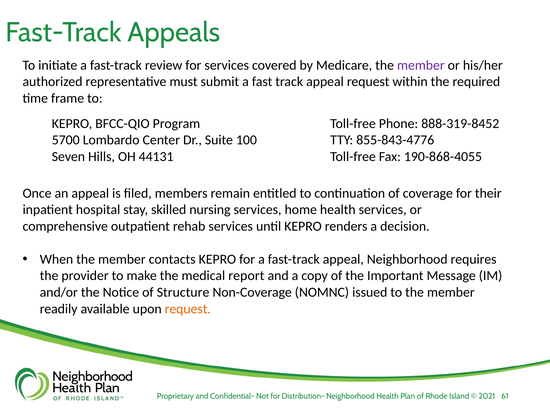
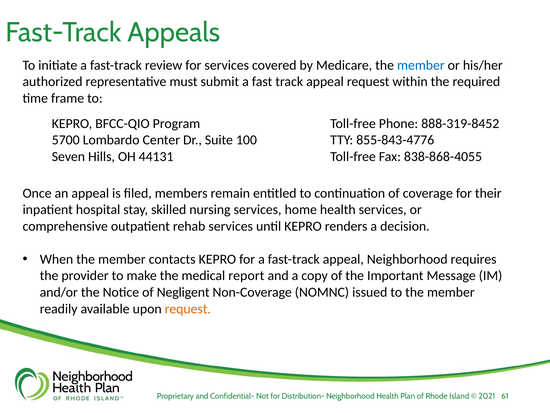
member colour: purple -> blue (421, 65)
190-868-4055: 190-868-4055 -> 838-868-4055 (443, 156)
Structure: Structure -> Negligent (183, 292)
